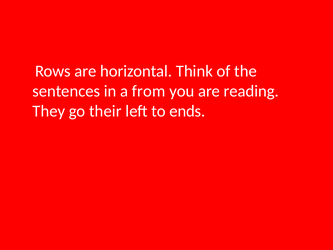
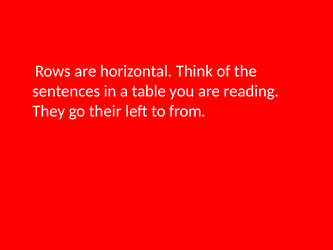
from: from -> table (149, 91)
ends: ends -> from (187, 111)
